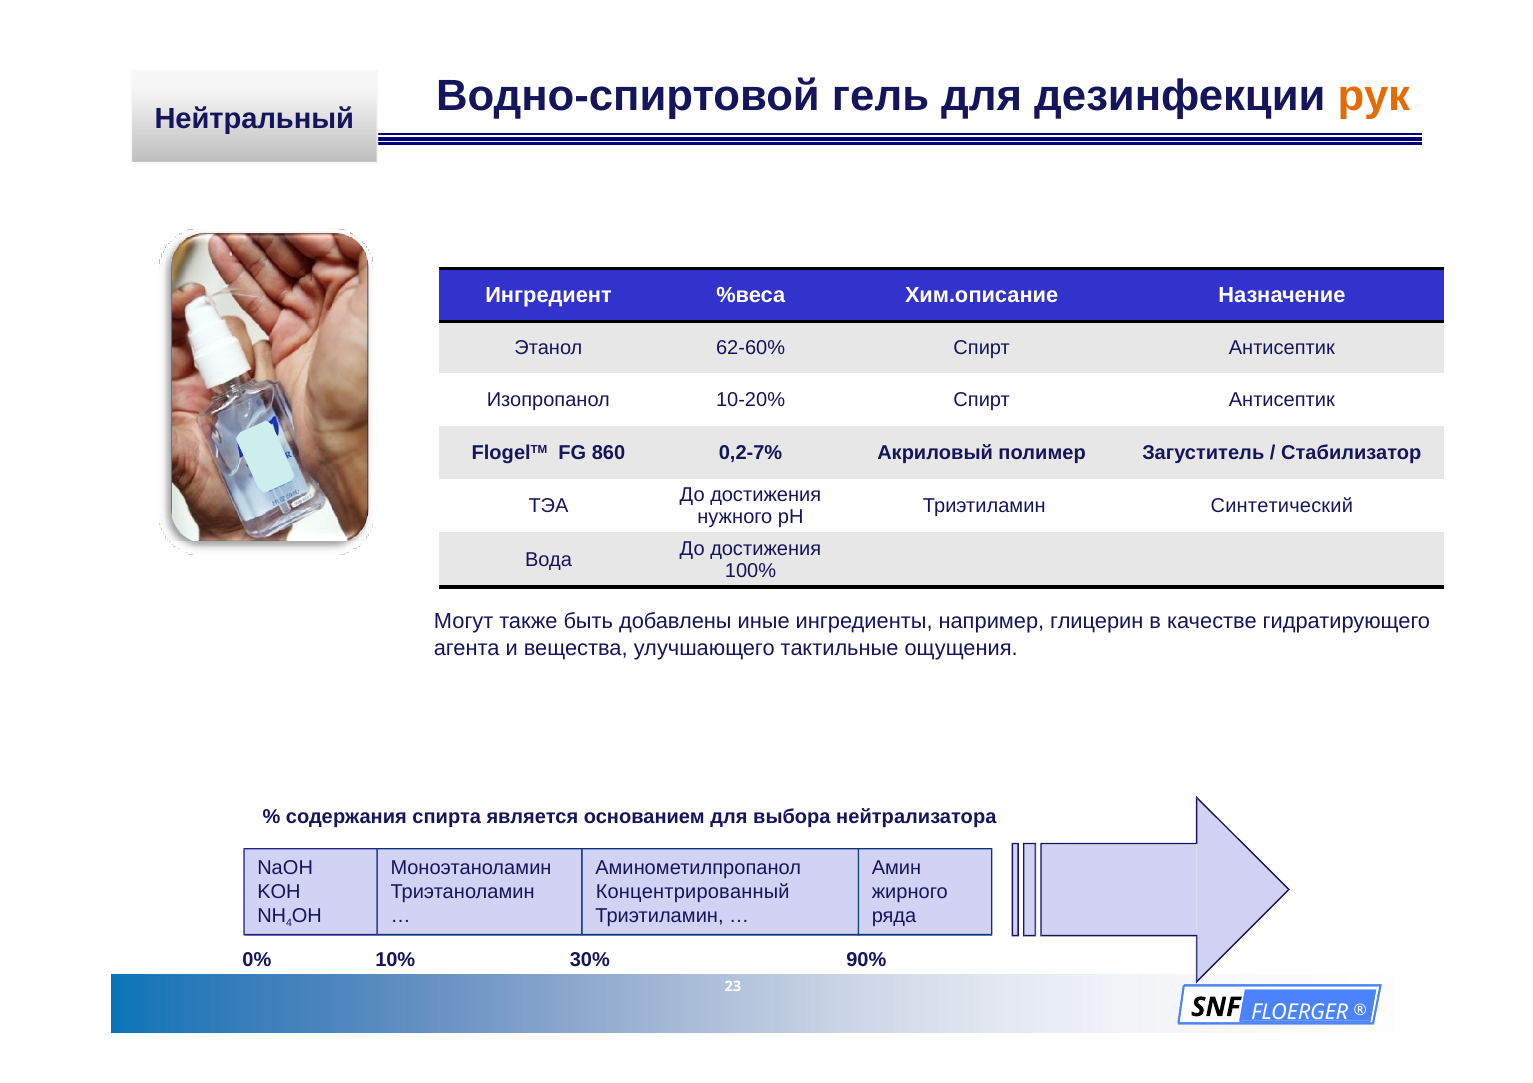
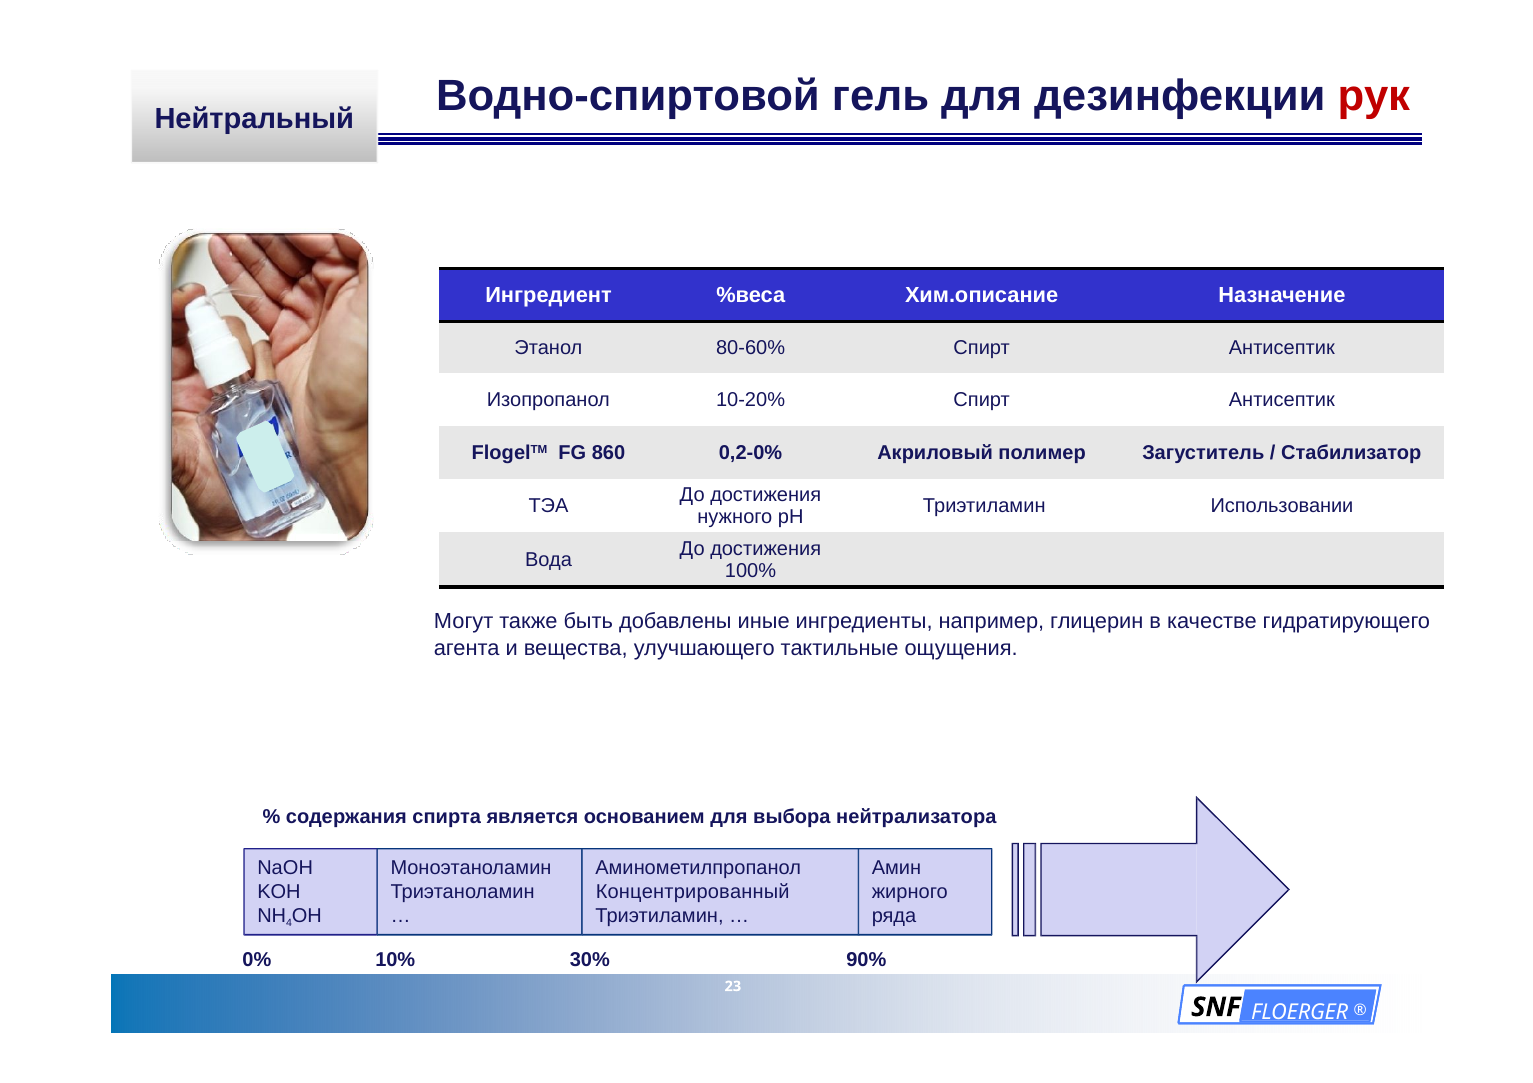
рук colour: orange -> red (1374, 96)
62-60%: 62-60% -> 80-60% (751, 347)
0,2-7%: 0,2-7% -> 0,2-0% (751, 453)
Синтетический: Синтетический -> Использовании (1282, 506)
